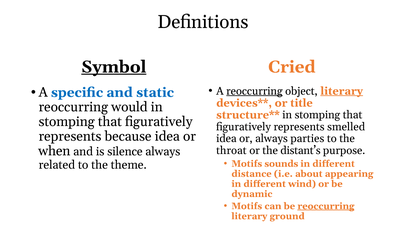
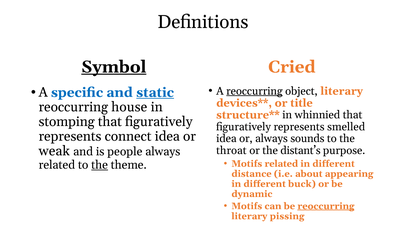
literary underline: present -> none (342, 91)
static underline: none -> present (155, 92)
would: would -> house (129, 107)
stomping: stomping -> whinnied (317, 115)
because: because -> connect (128, 136)
parties: parties -> sounds (307, 138)
when: when -> weak (54, 151)
silence: silence -> people (125, 151)
Motifs sounds: sounds -> related (281, 163)
the underline: none -> present (100, 164)
wind: wind -> buck (302, 183)
ground: ground -> pissing (287, 216)
